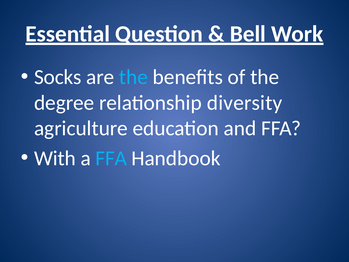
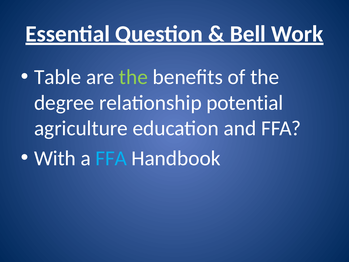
Socks: Socks -> Table (58, 77)
the colour: light blue -> light green (133, 77)
diversity: diversity -> potential (245, 103)
